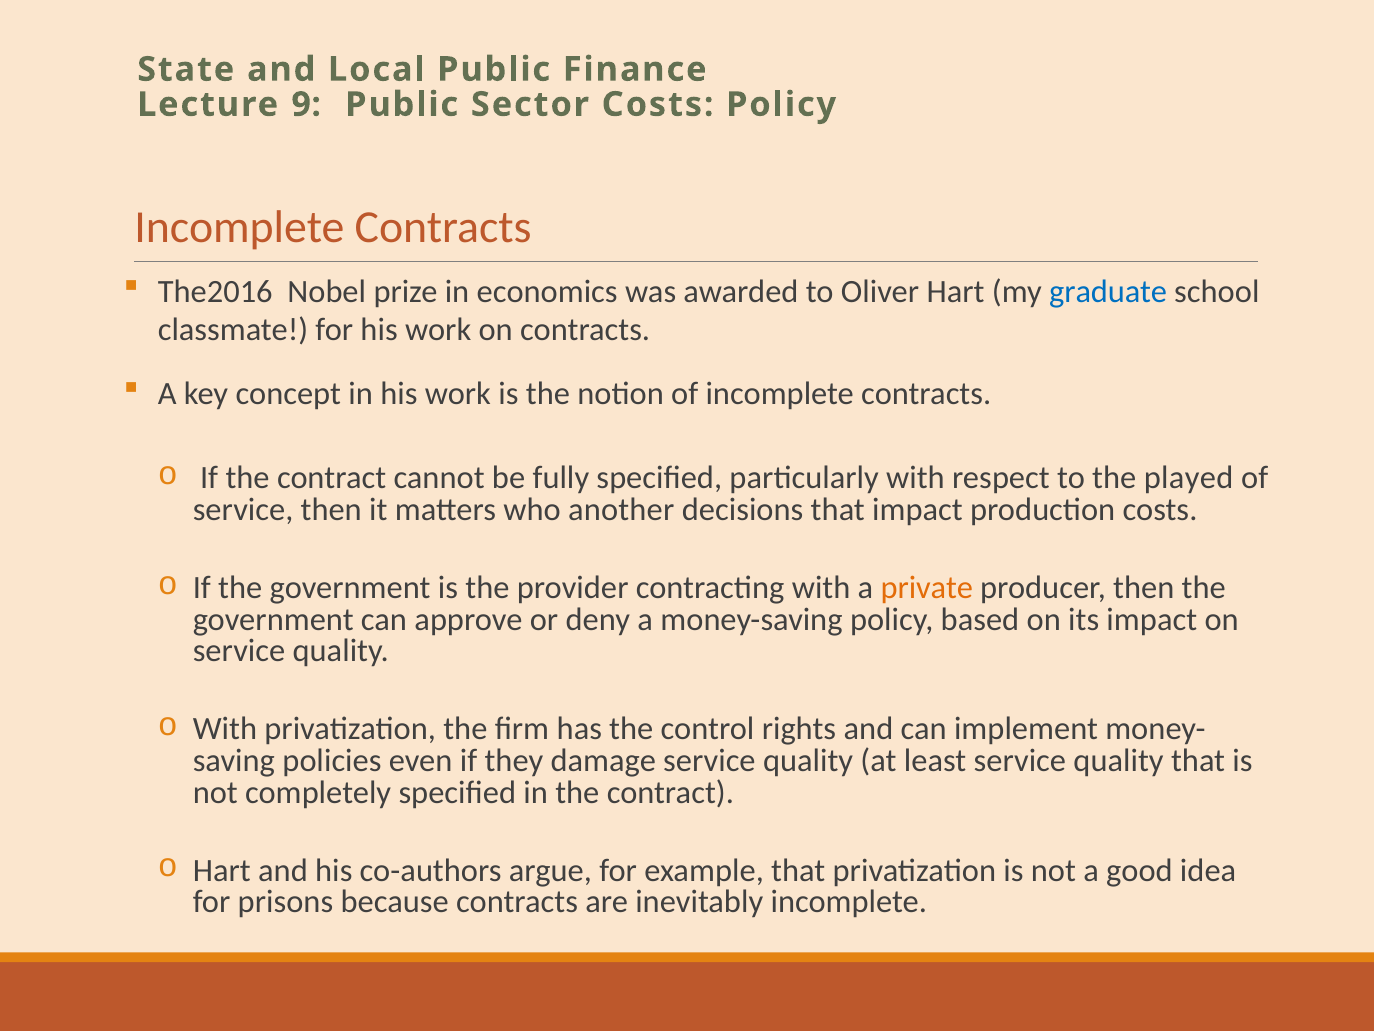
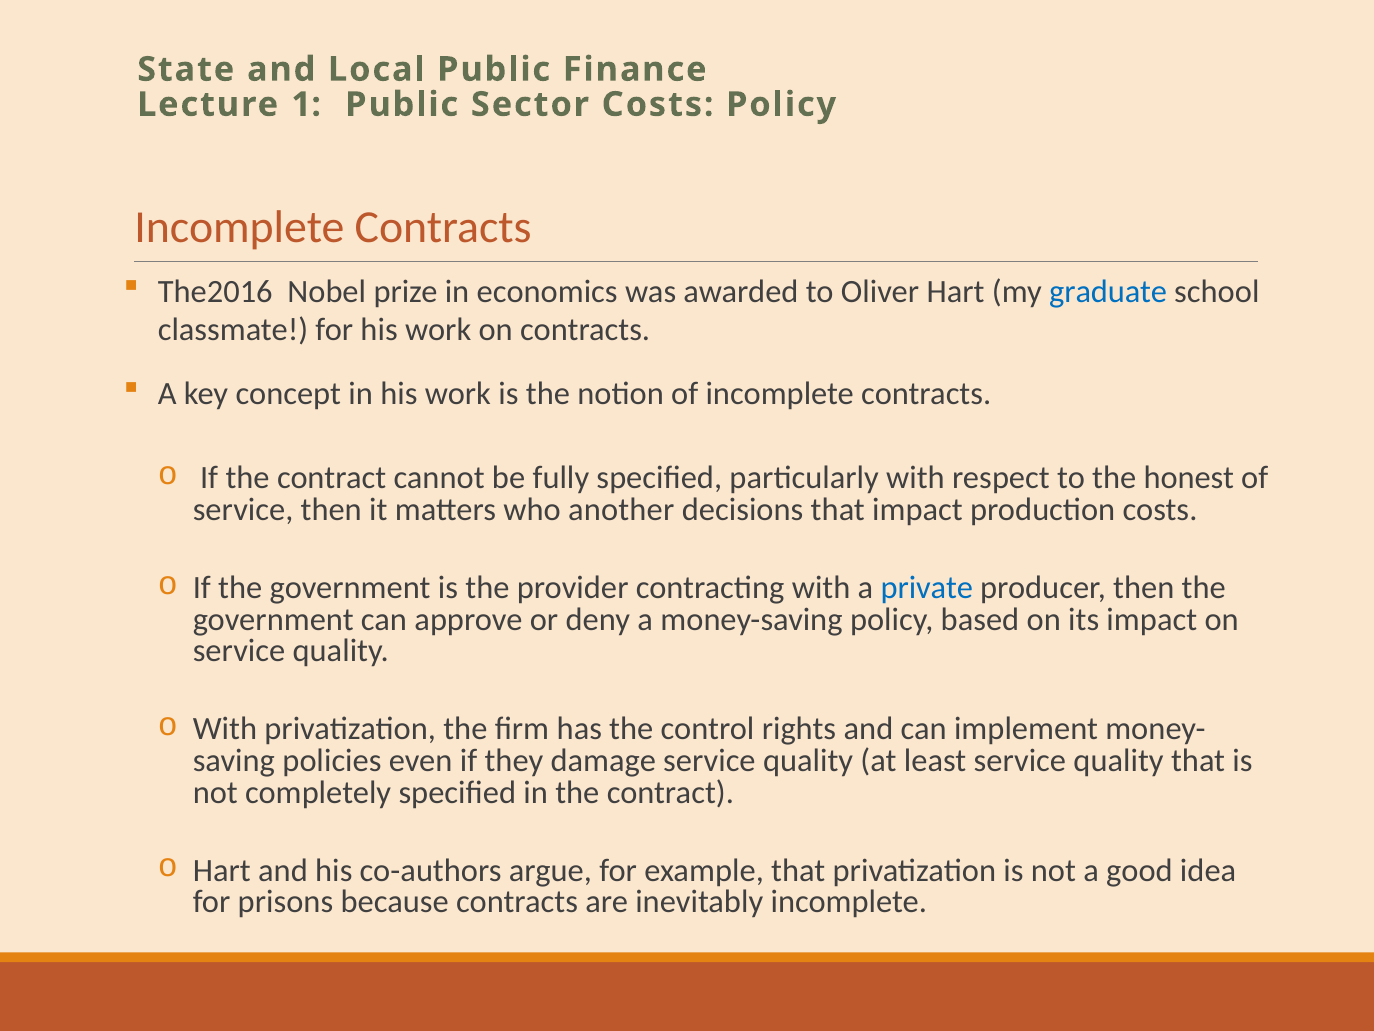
9: 9 -> 1 (306, 104)
played: played -> honest (1189, 478)
private colour: orange -> blue (927, 588)
